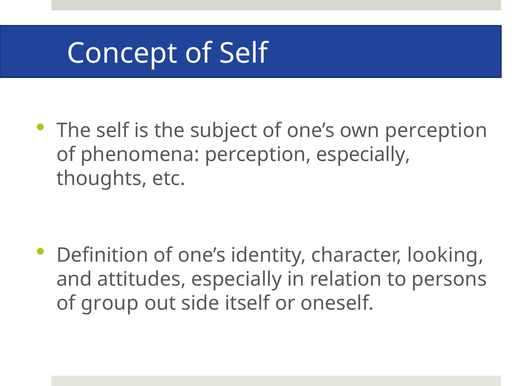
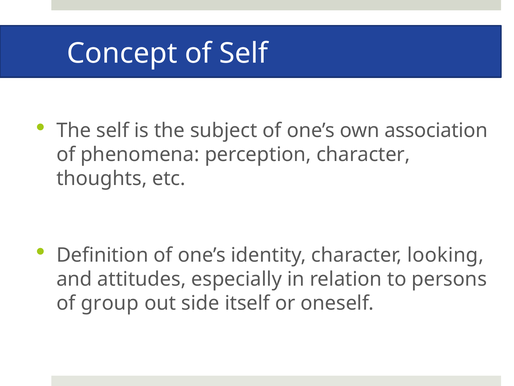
own perception: perception -> association (436, 131)
perception especially: especially -> character (363, 154)
